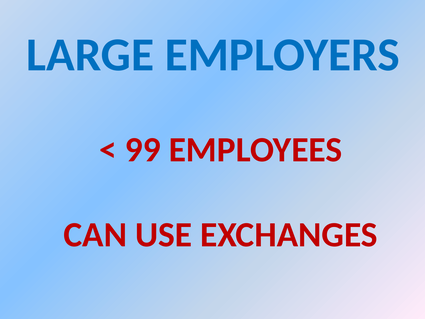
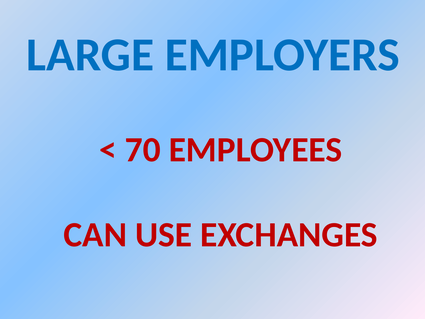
99: 99 -> 70 (143, 150)
